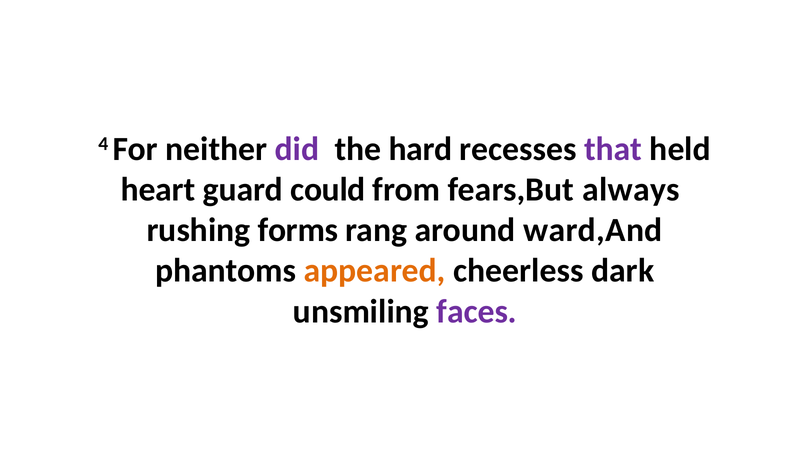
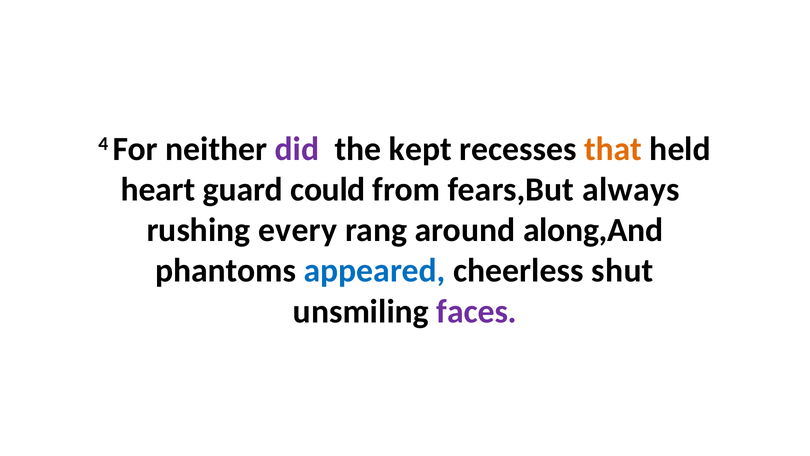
hard: hard -> kept (420, 149)
that colour: purple -> orange (613, 149)
forms: forms -> every (298, 230)
ward,And: ward,And -> along,And (593, 230)
appeared colour: orange -> blue (375, 271)
dark: dark -> shut (623, 271)
